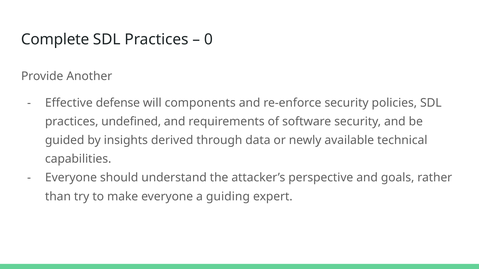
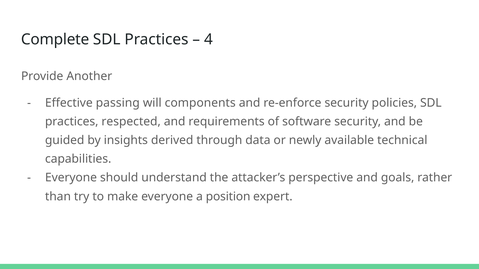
0: 0 -> 4 (208, 39)
defense: defense -> passing (118, 103)
undefined: undefined -> respected (131, 122)
guiding: guiding -> position (228, 197)
